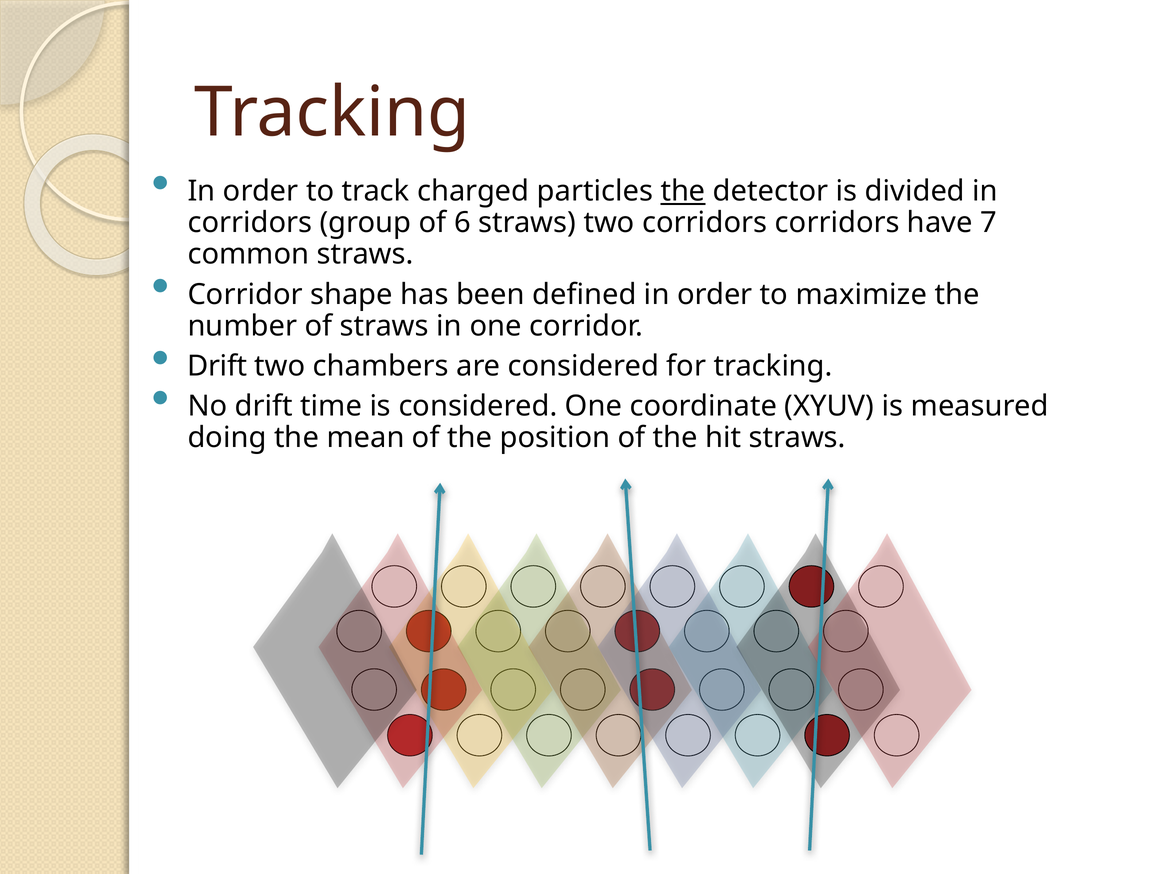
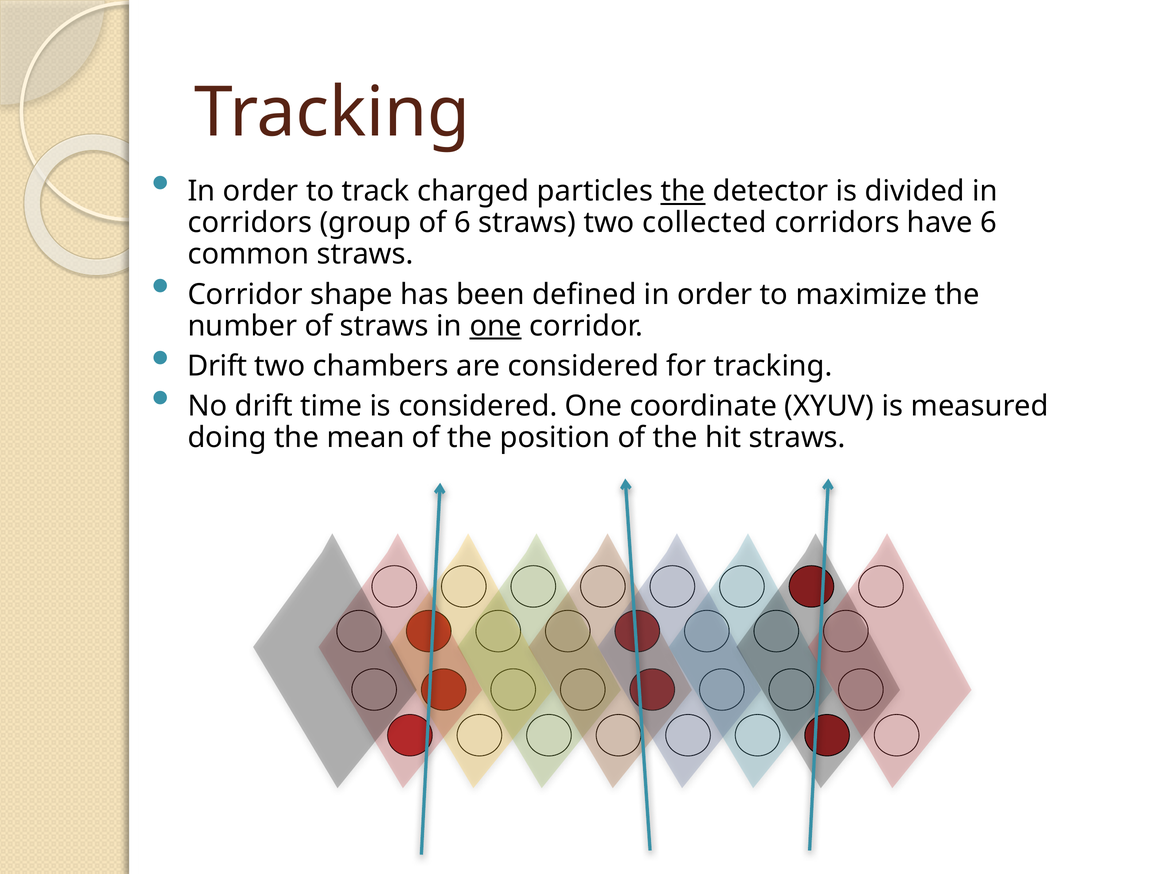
two corridors: corridors -> collected (705, 223)
have 7: 7 -> 6 (988, 223)
one underline: none -> present (496, 326)
